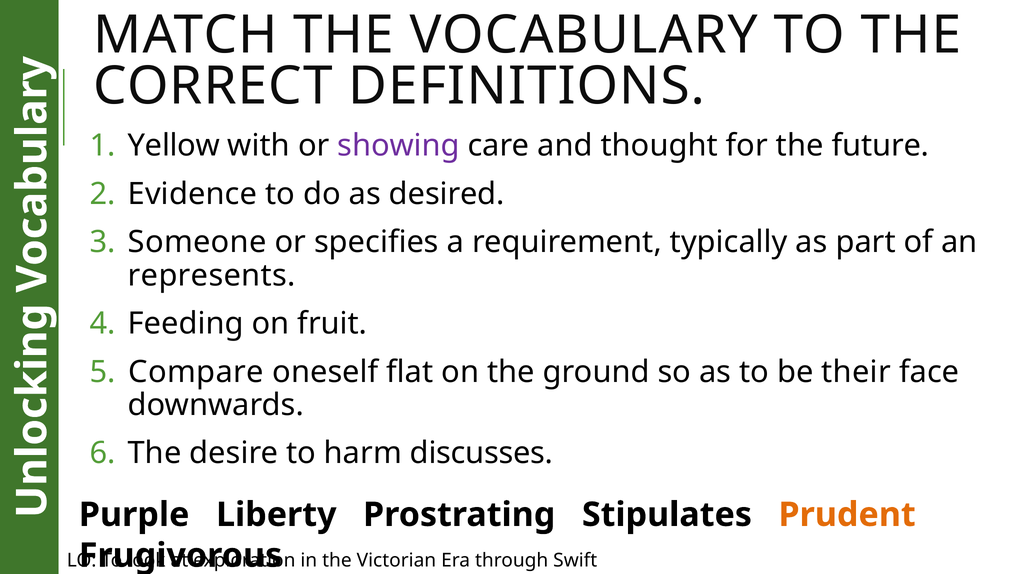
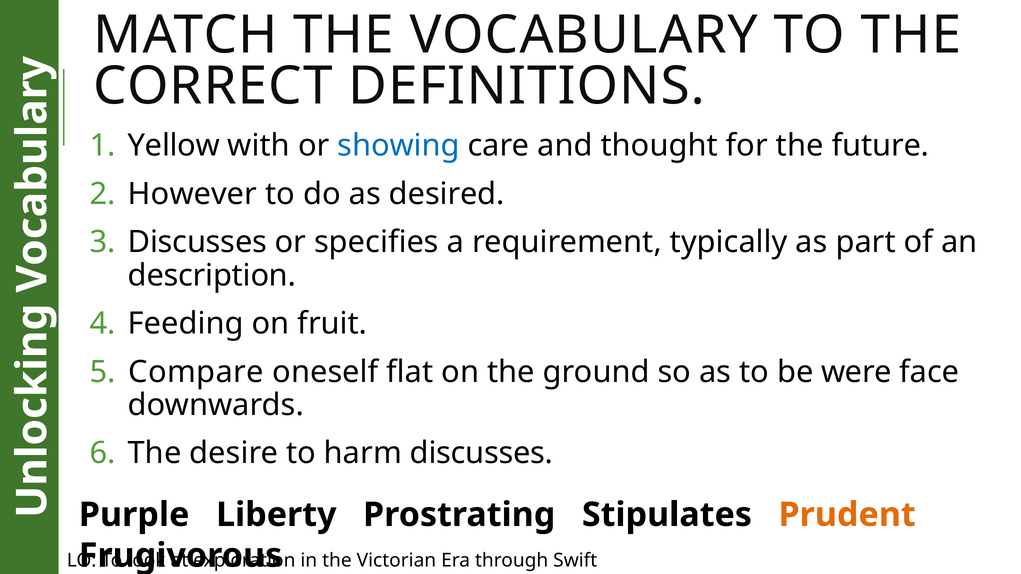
showing colour: purple -> blue (399, 146)
Evidence: Evidence -> However (193, 194)
Someone: Someone -> Discusses (197, 242)
represents: represents -> description (212, 276)
their: their -> were (856, 372)
